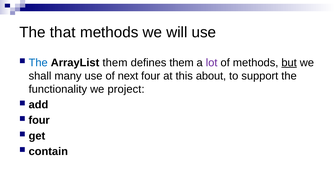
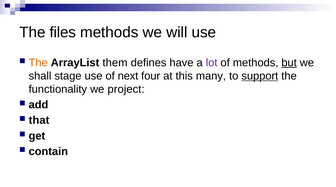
that: that -> files (63, 32)
The colour: blue -> orange (38, 63)
defines them: them -> have (181, 63)
many: many -> stage (68, 76)
about: about -> many (211, 76)
support underline: none -> present (260, 76)
four: four -> that (39, 120)
